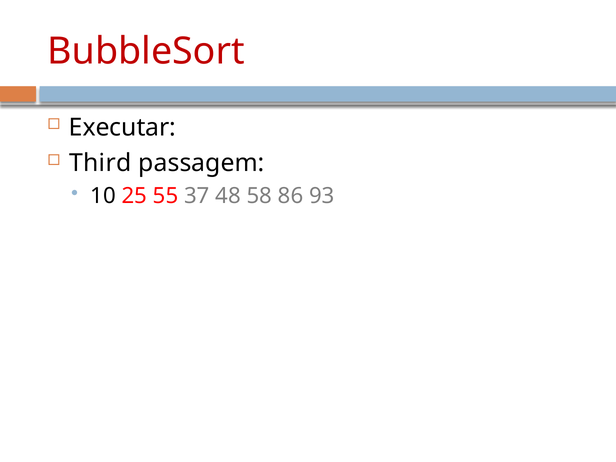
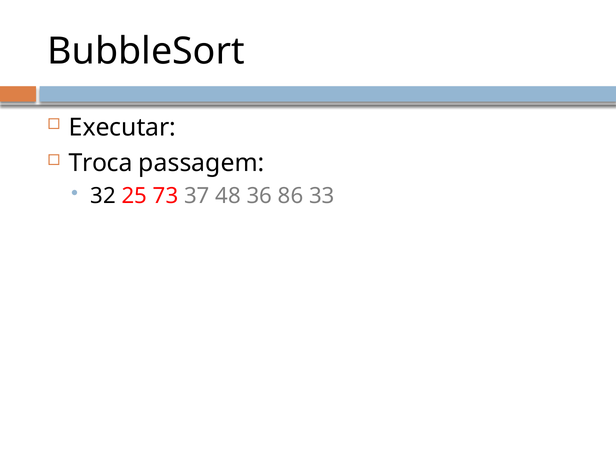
BubbleSort colour: red -> black (146, 51)
Third: Third -> Troca (101, 163)
10: 10 -> 32 (103, 196)
55: 55 -> 73 (166, 196)
58: 58 -> 36 (259, 196)
93: 93 -> 33 (322, 196)
